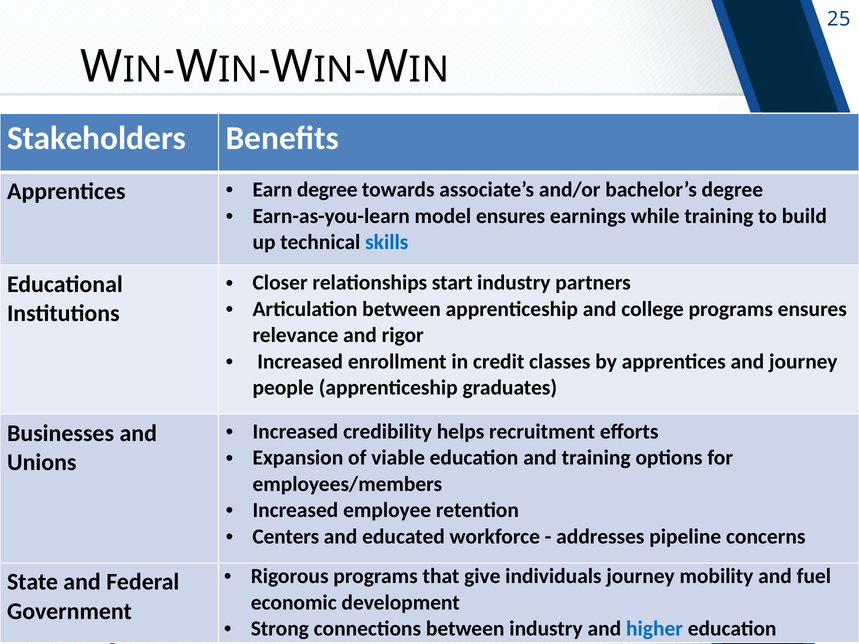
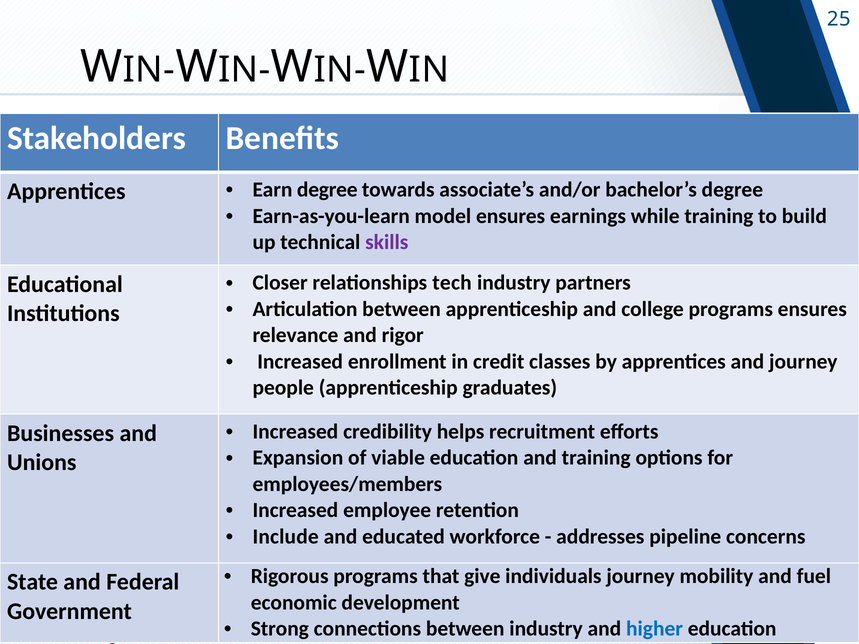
skills colour: blue -> purple (387, 242)
start: start -> tech (452, 283)
Centers: Centers -> Include (286, 537)
